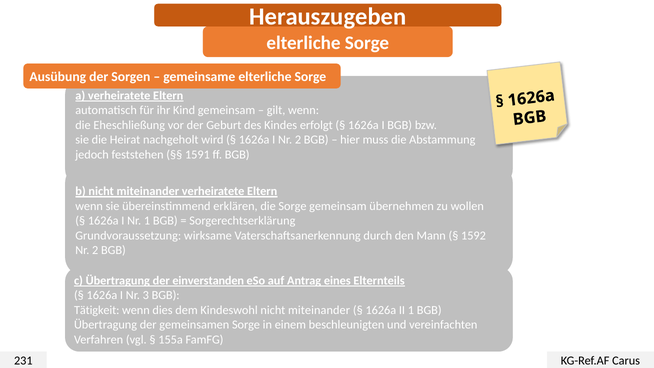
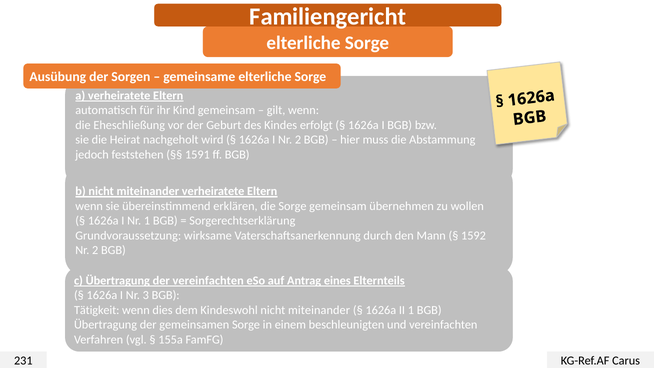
Herauszugeben: Herauszugeben -> Familiengericht (328, 17)
der einverstanden: einverstanden -> vereinfachten (208, 281)
